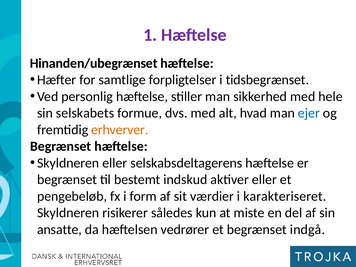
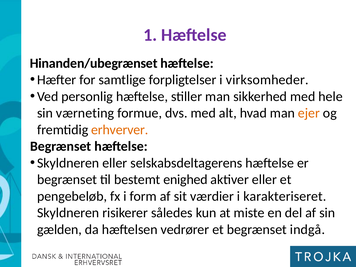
tidsbegrænset: tidsbegrænset -> virksomheder (267, 80)
selskabets: selskabets -> værneting (85, 113)
ejer colour: blue -> orange (309, 113)
indskud: indskud -> enighed (185, 180)
ansatte: ansatte -> gælden (59, 229)
